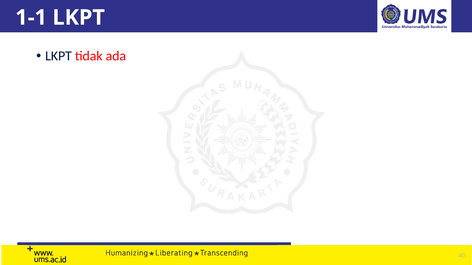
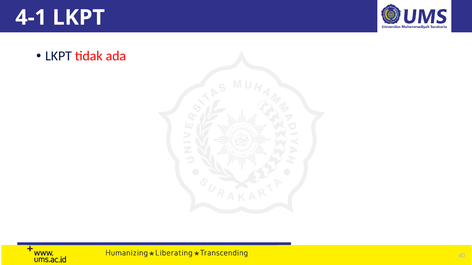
1-1: 1-1 -> 4-1 (31, 18)
